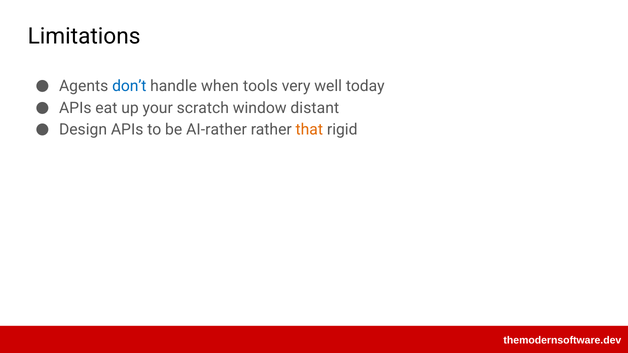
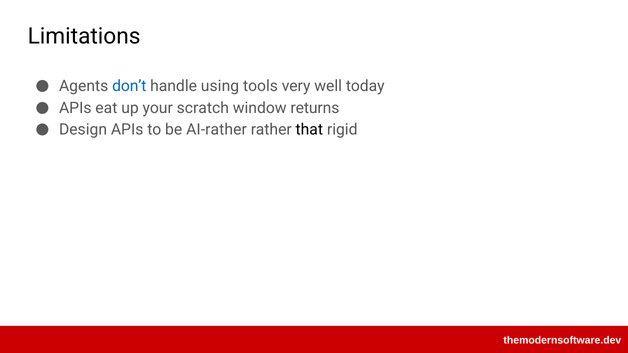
when: when -> using (220, 86)
distant: distant -> returns (315, 108)
that colour: orange -> black (309, 130)
